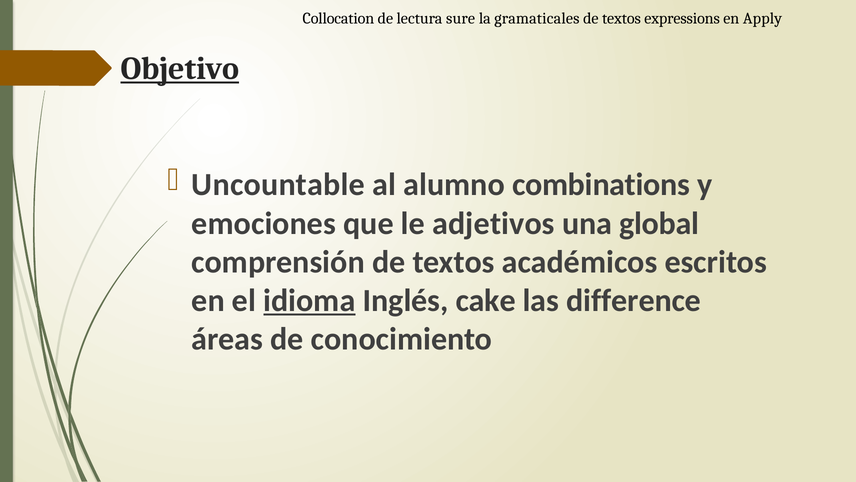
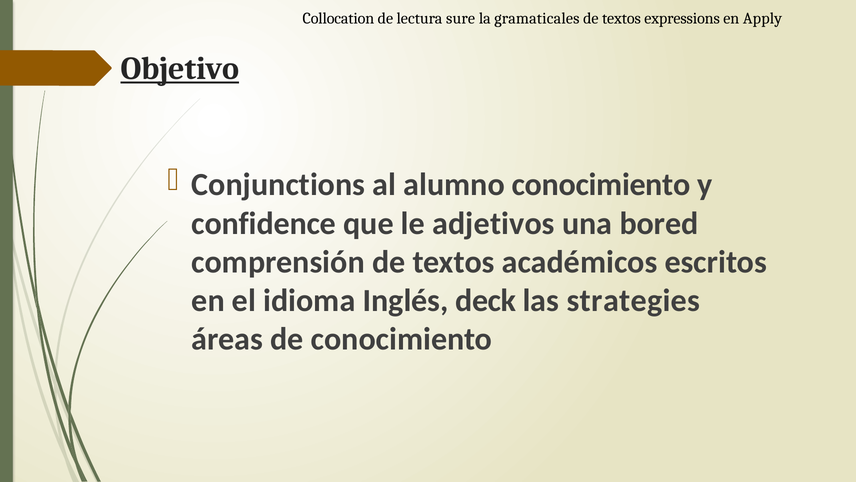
Uncountable: Uncountable -> Conjunctions (278, 185)
alumno combinations: combinations -> conocimiento (601, 185)
emociones: emociones -> confidence (264, 223)
global: global -> bored (659, 223)
idioma underline: present -> none (309, 300)
cake: cake -> deck (486, 300)
difference: difference -> strategies (633, 300)
